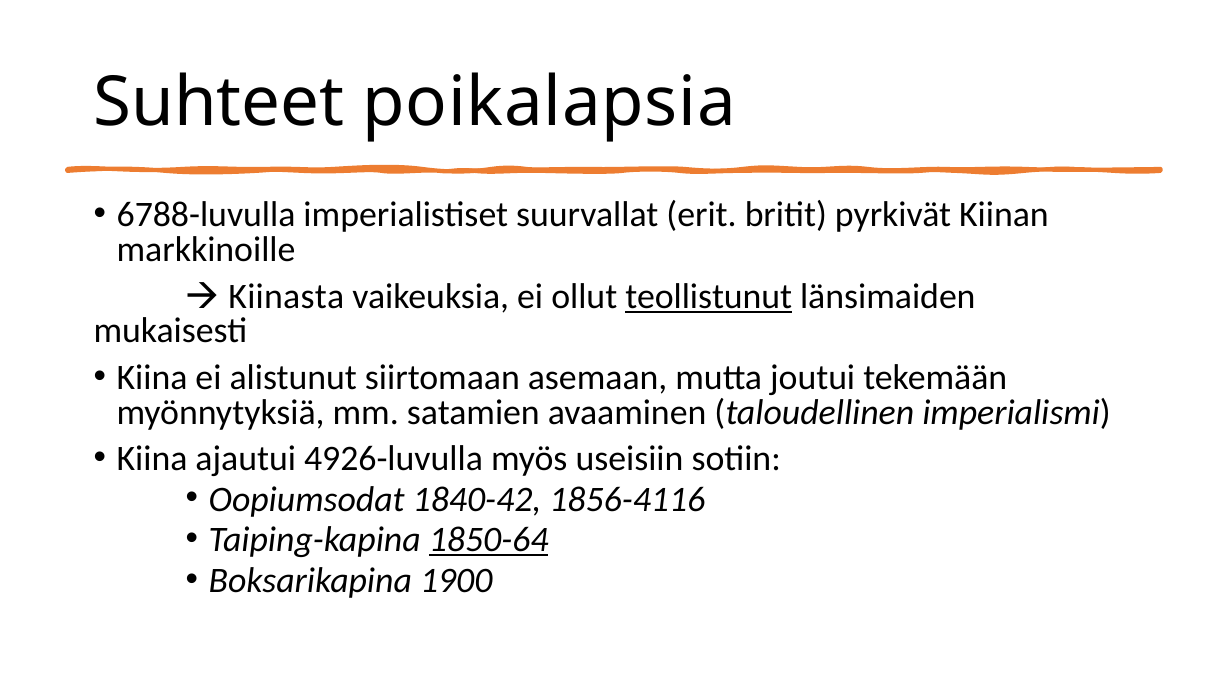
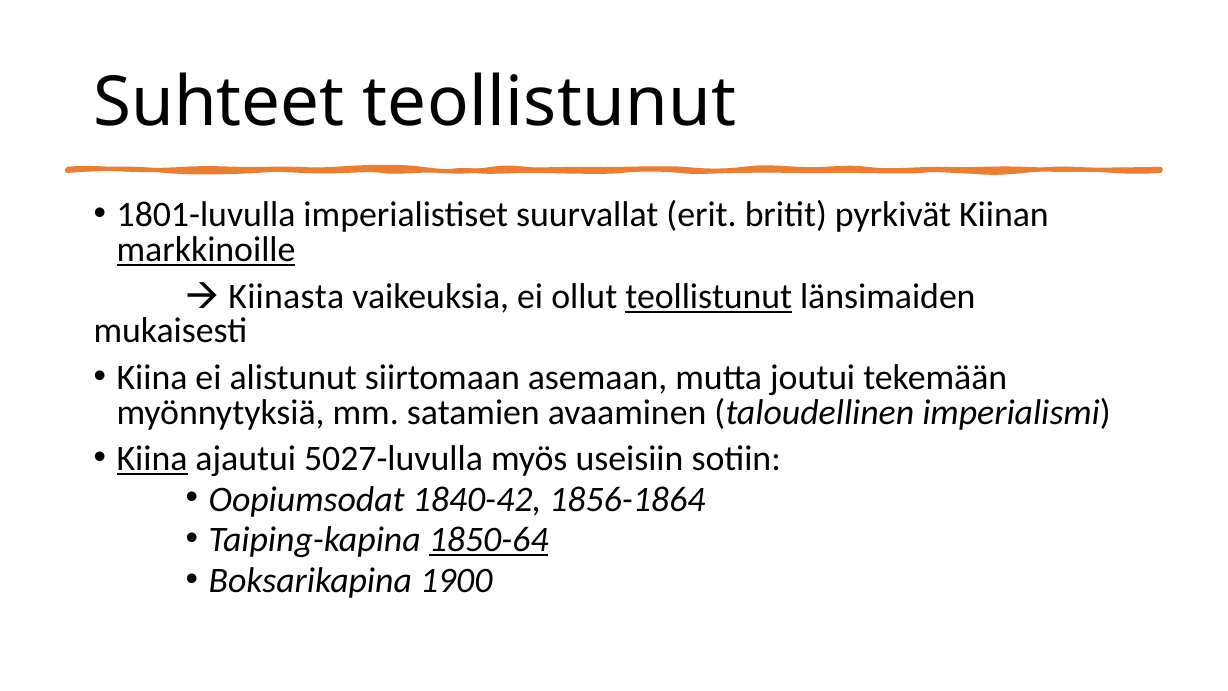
Suhteet poikalapsia: poikalapsia -> teollistunut (549, 103)
6788-luvulla: 6788-luvulla -> 1801-luvulla (206, 215)
markkinoille underline: none -> present (206, 250)
Kiina underline: none -> present (152, 459)
4926-luvulla: 4926-luvulla -> 5027-luvulla (393, 459)
1856-4116: 1856-4116 -> 1856-1864 (627, 499)
